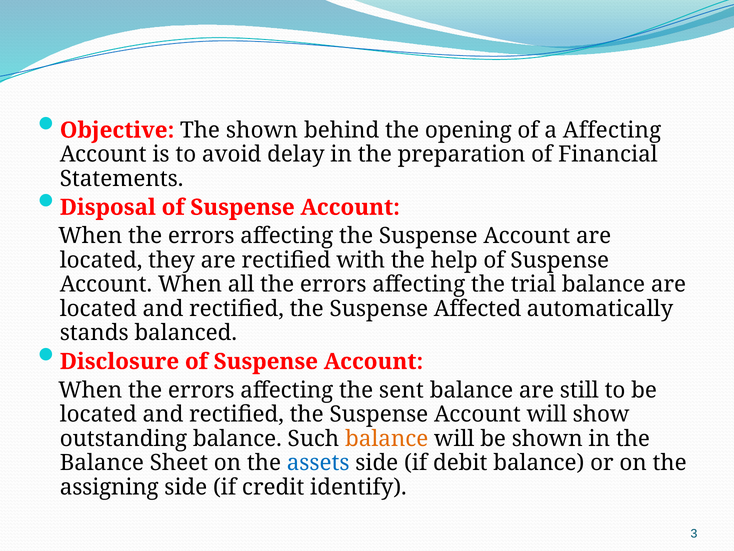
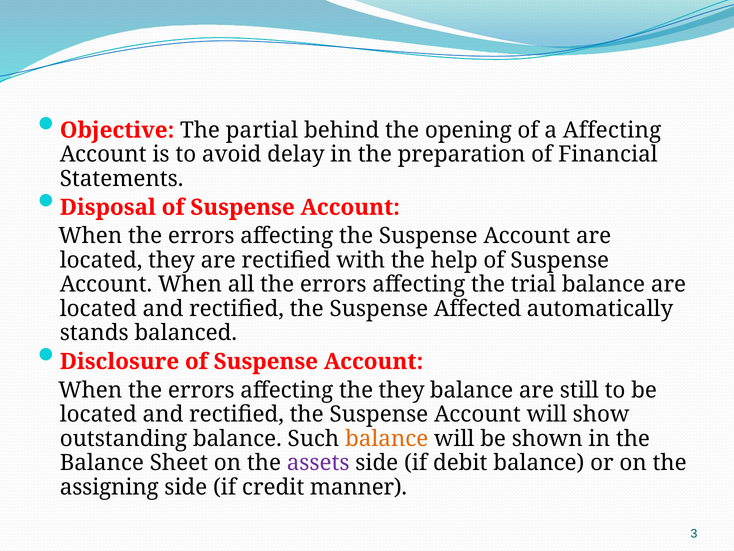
The shown: shown -> partial (262, 130)
the sent: sent -> they (402, 390)
assets colour: blue -> purple (318, 463)
identify: identify -> manner (359, 487)
